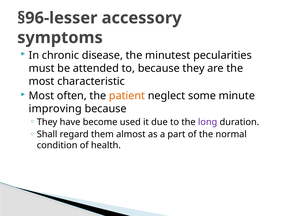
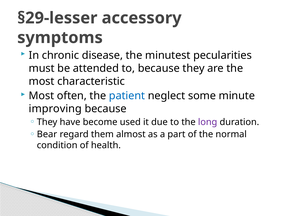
§96-lesser: §96-lesser -> §29-lesser (57, 18)
patient colour: orange -> blue (127, 96)
Shall: Shall -> Bear (47, 134)
